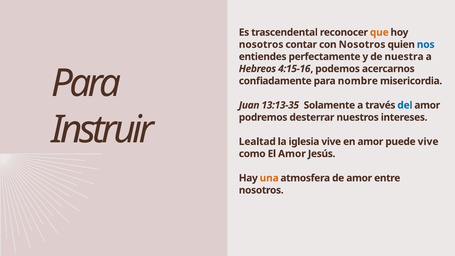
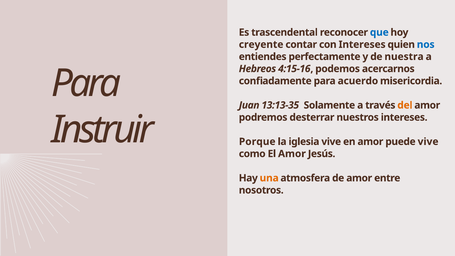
que colour: orange -> blue (379, 32)
nosotros: nosotros -> creyente (261, 45)
con Nosotros: Nosotros -> Intereses (362, 45)
nombre: nombre -> acuerdo (358, 81)
del colour: blue -> orange (405, 105)
Lealtad: Lealtad -> Porque (257, 142)
